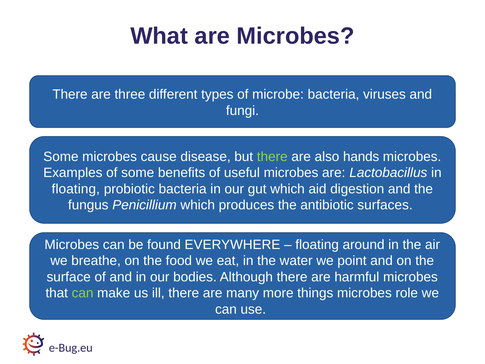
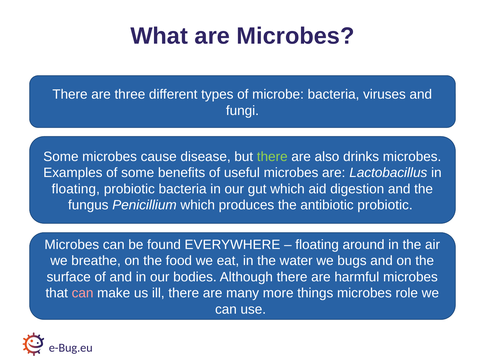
hands: hands -> drinks (361, 156)
antibiotic surfaces: surfaces -> probiotic (385, 205)
point: point -> bugs (352, 261)
can colour: light green -> pink (83, 293)
